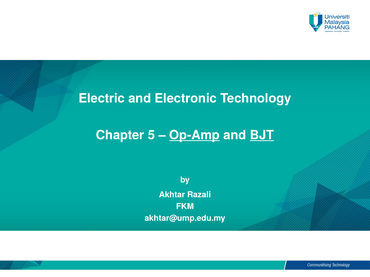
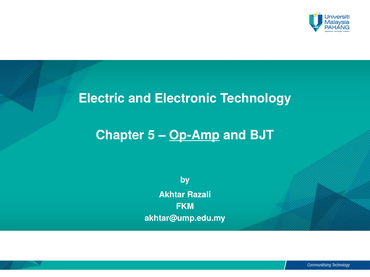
BJT underline: present -> none (262, 135)
